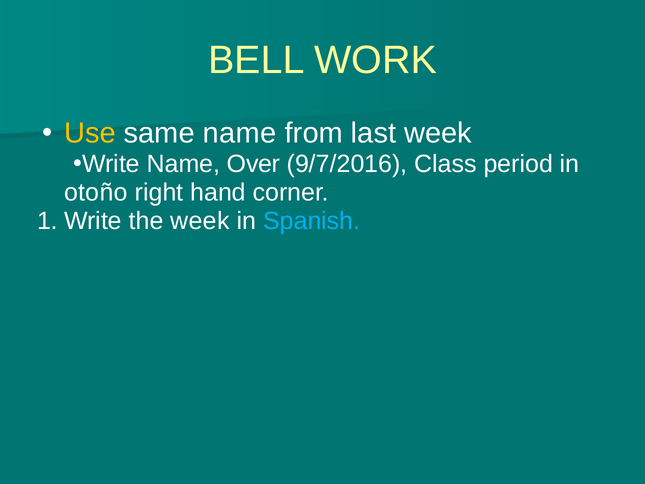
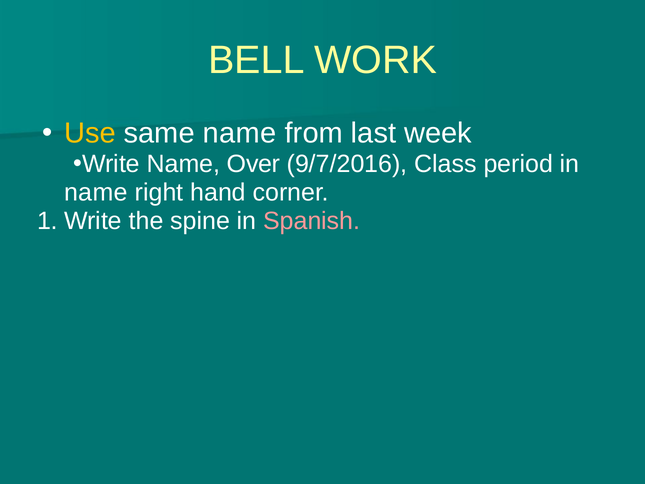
otoño: otoño -> name (96, 192)
the week: week -> spine (200, 221)
Spanish colour: light blue -> pink (312, 221)
